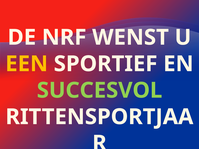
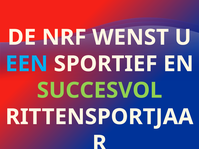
EEN colour: yellow -> light blue (27, 64)
